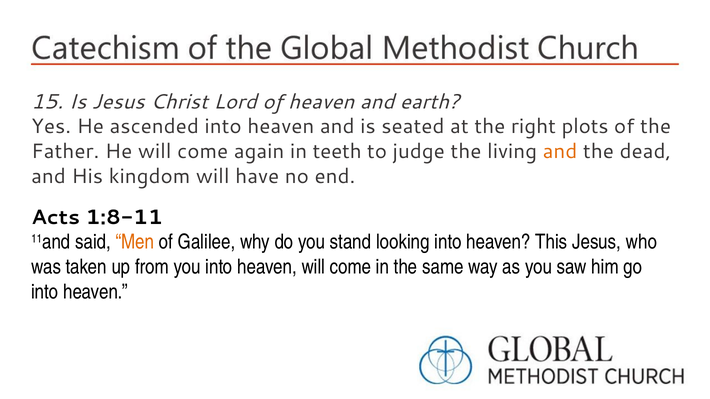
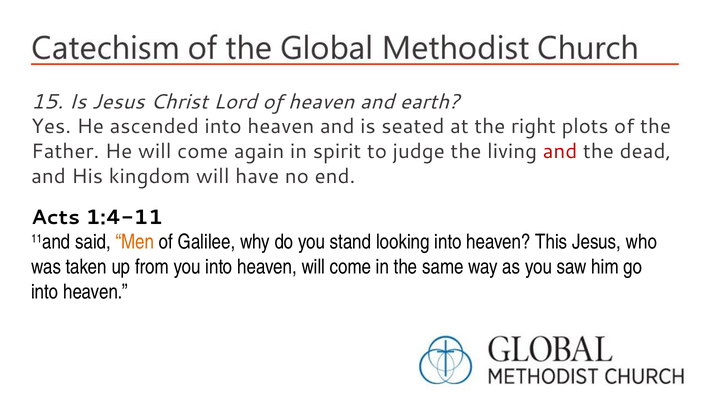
teeth: teeth -> spirit (337, 152)
and colour: orange -> red (560, 152)
1:8-11: 1:8-11 -> 1:4-11 (124, 218)
